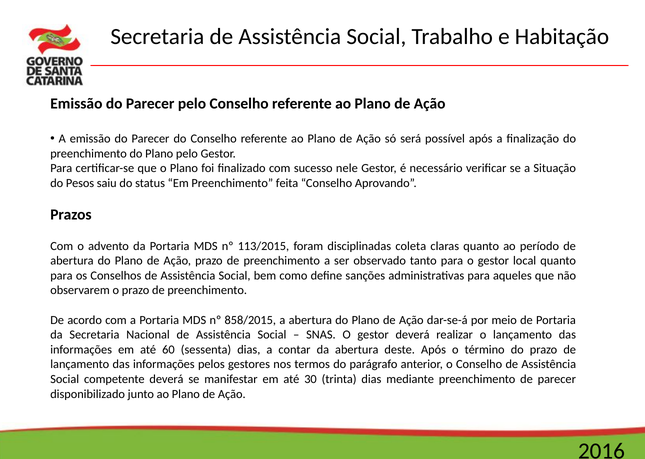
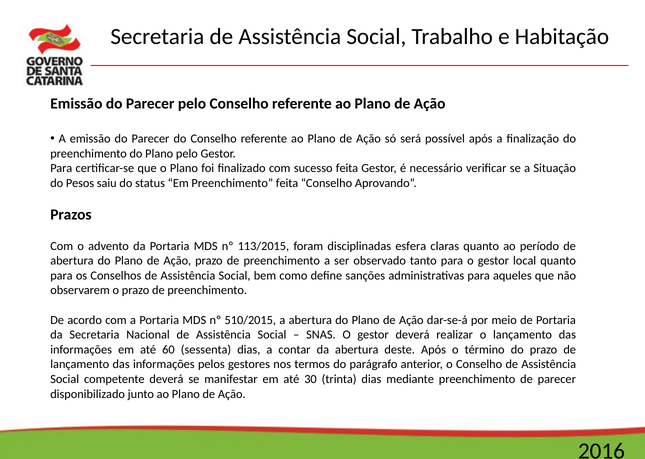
sucesso nele: nele -> feita (347, 168)
coleta: coleta -> esfera (411, 246)
858/2015: 858/2015 -> 510/2015 (250, 320)
